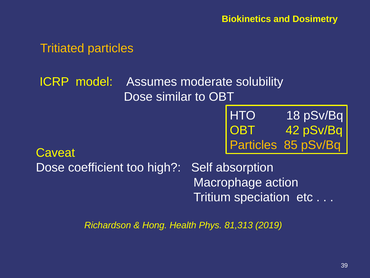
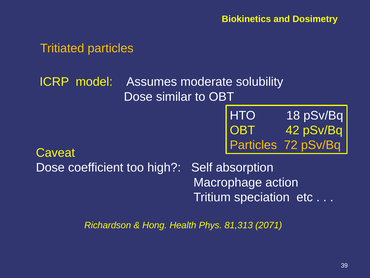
85: 85 -> 72 (291, 145)
2019: 2019 -> 2071 (269, 225)
